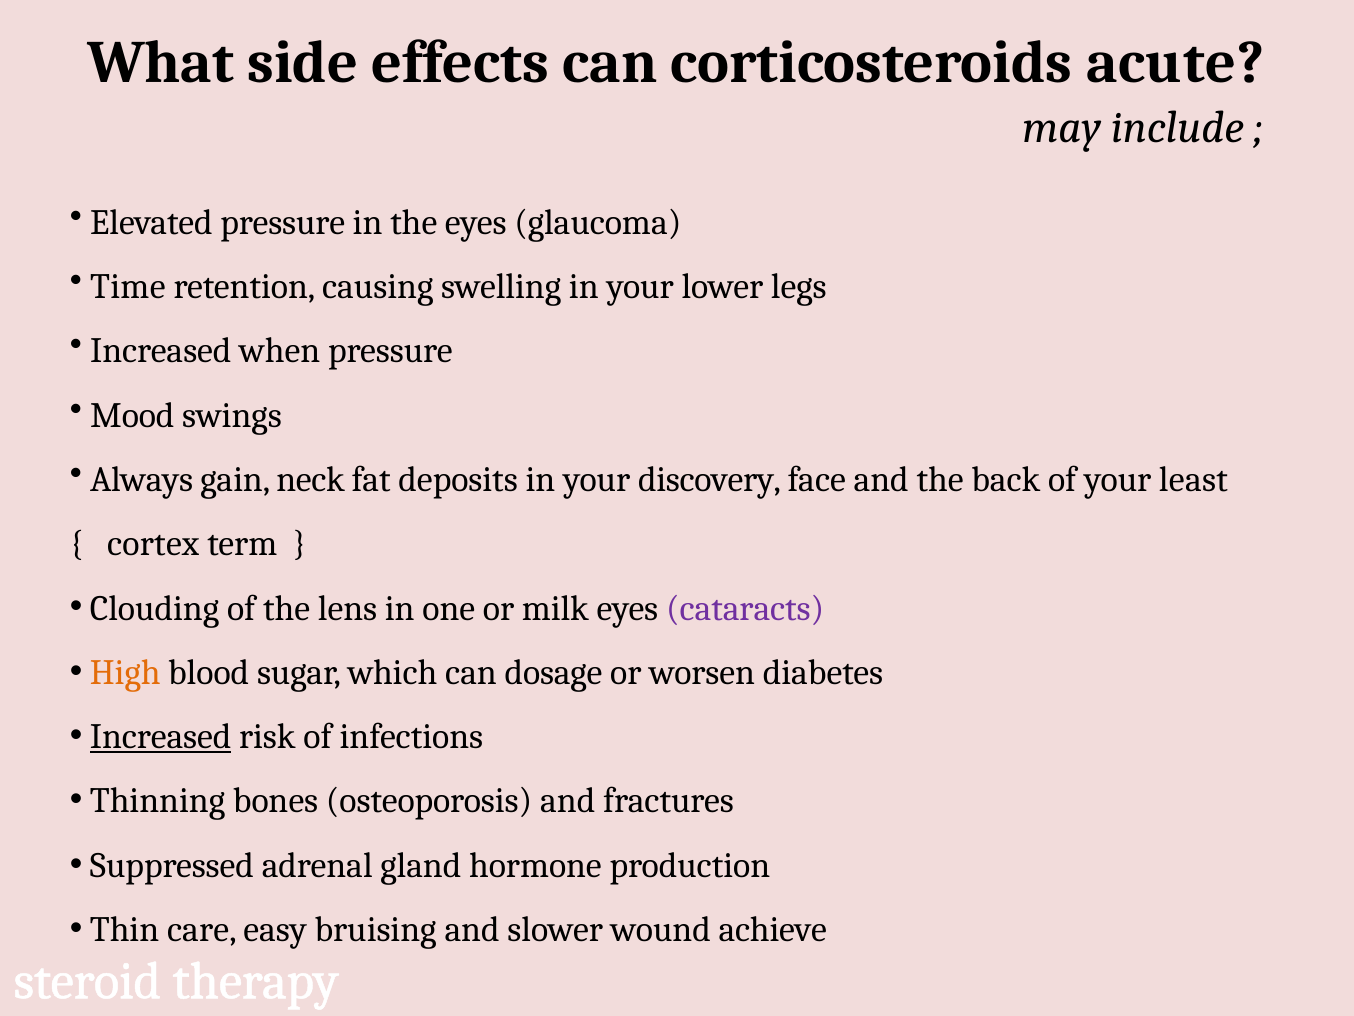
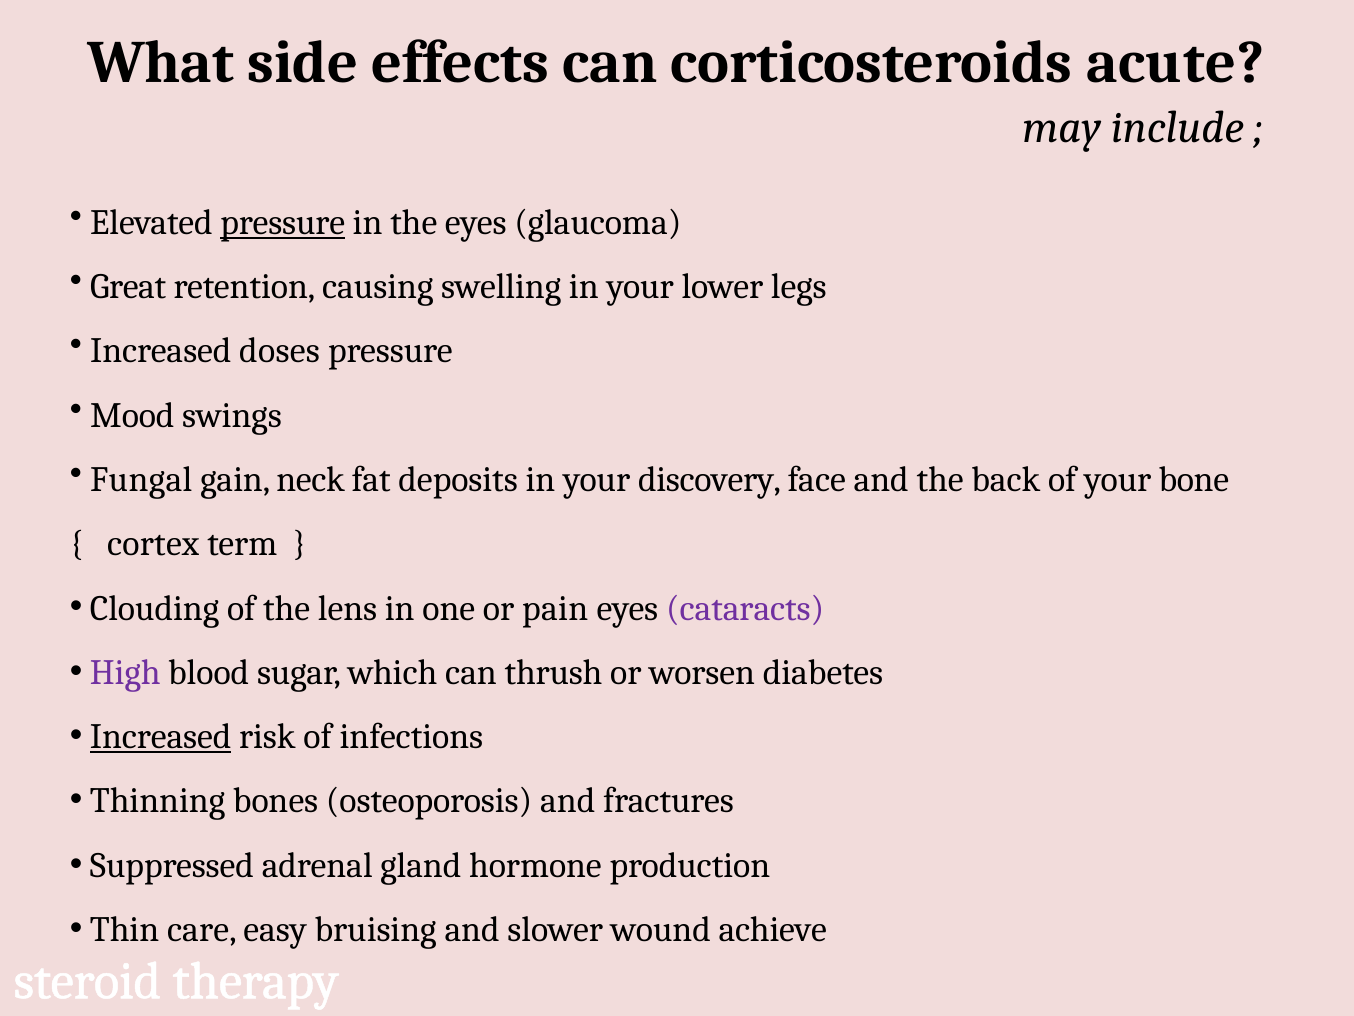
pressure underline: none -> present (283, 222)
Time: Time -> Great (128, 286)
when: when -> doses (280, 351)
Always: Always -> Fungal (141, 479)
least: least -> bone (1194, 479)
milk: milk -> pain (555, 608)
High colour: orange -> purple (125, 672)
dosage: dosage -> thrush (554, 672)
